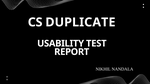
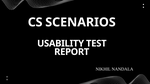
DUPLICATE: DUPLICATE -> SCENARIOS (80, 22)
